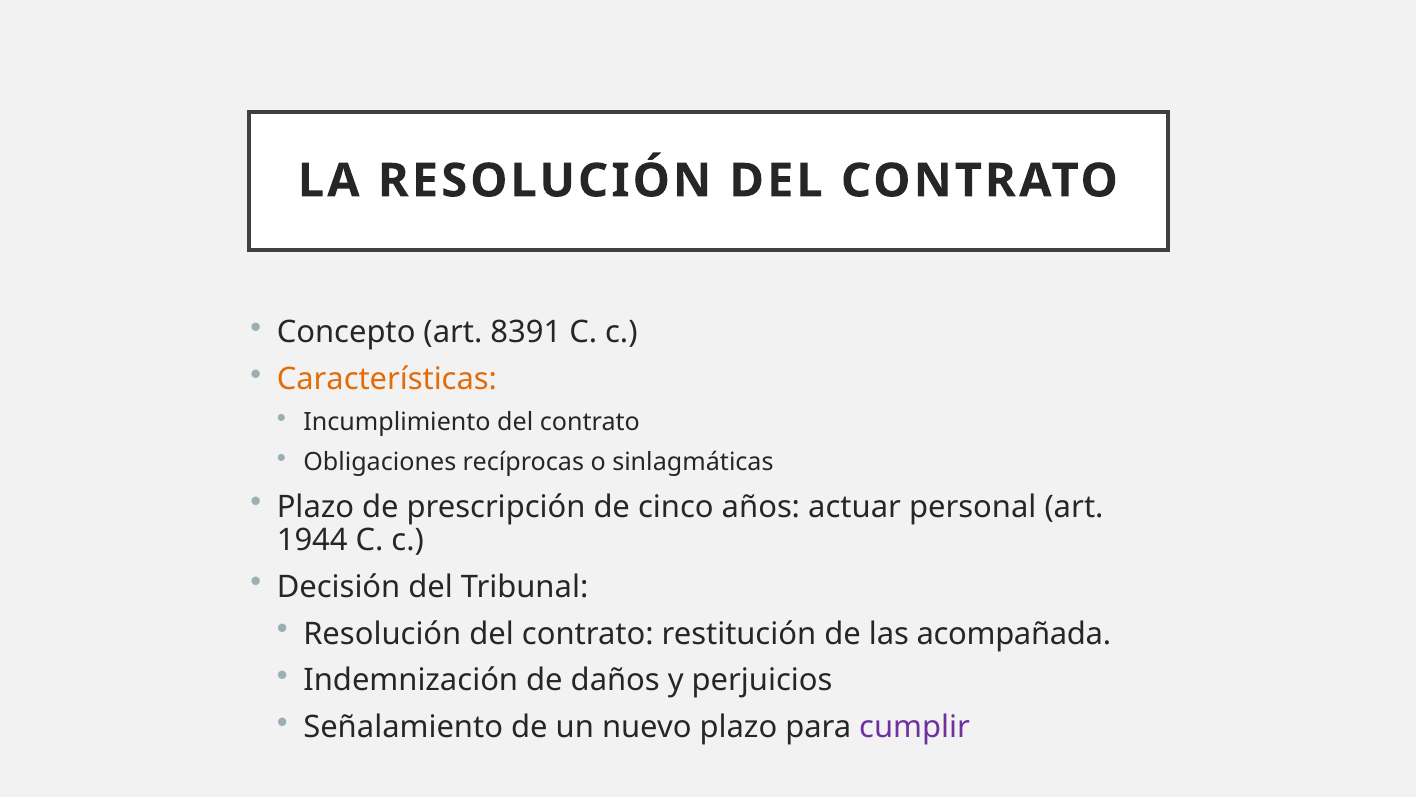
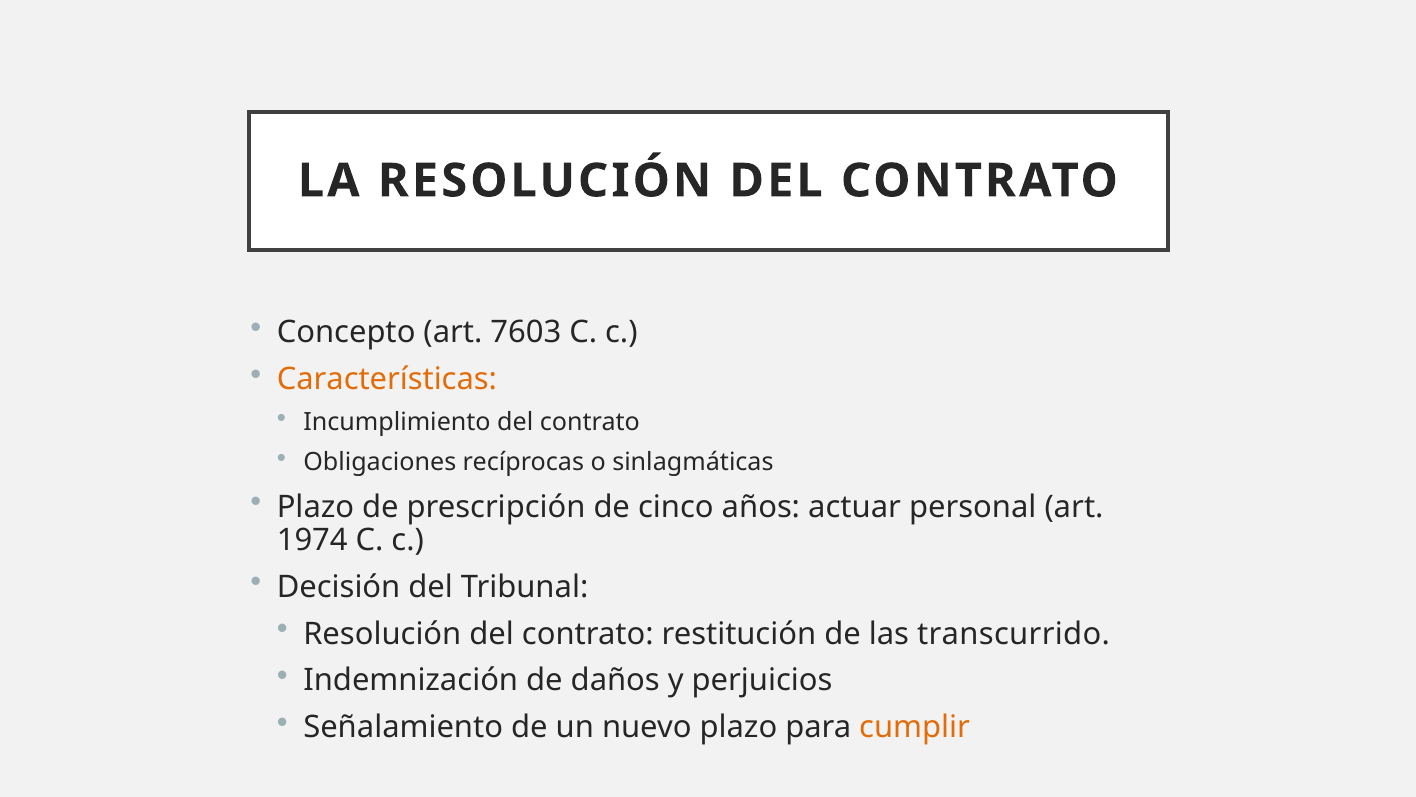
8391: 8391 -> 7603 (526, 332)
1944: 1944 -> 1974 (312, 540)
acompañada: acompañada -> transcurrido (1014, 633)
cumplir colour: purple -> orange (915, 727)
